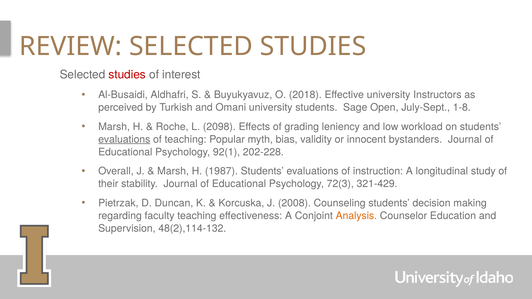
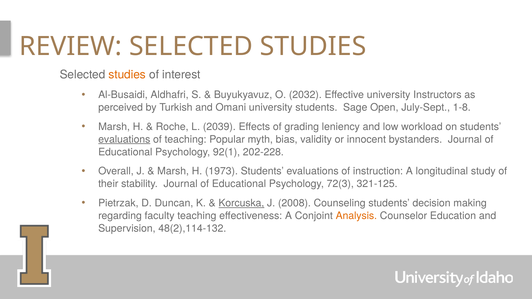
studies colour: red -> orange (127, 75)
2018: 2018 -> 2032 (305, 95)
2098: 2098 -> 2039 (219, 127)
1987: 1987 -> 1973 (221, 171)
321-429: 321-429 -> 321-125 (377, 184)
Korcuska underline: none -> present (241, 203)
